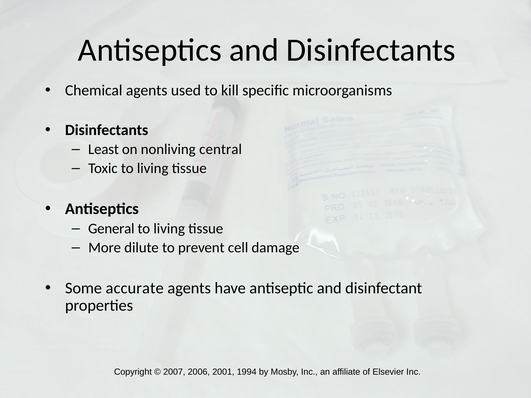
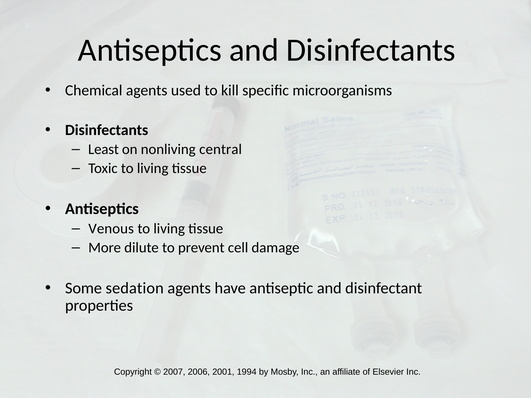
General: General -> Venous (111, 229)
accurate: accurate -> sedation (135, 288)
